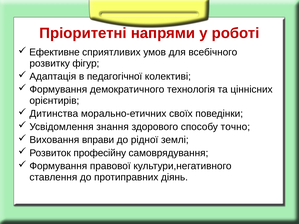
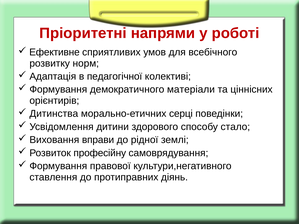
фігур: фігур -> норм (86, 63)
технологія: технологія -> матеріали (191, 90)
своїх: своїх -> серці (181, 114)
знання: знання -> дитини (113, 127)
точно: точно -> стало (235, 127)
